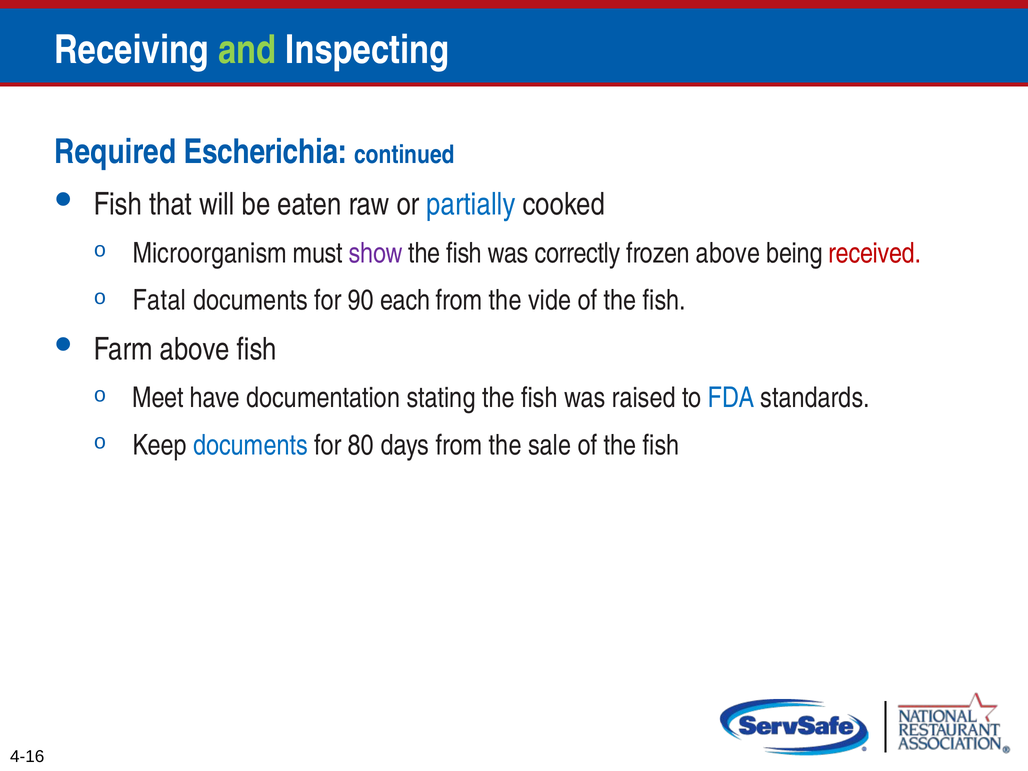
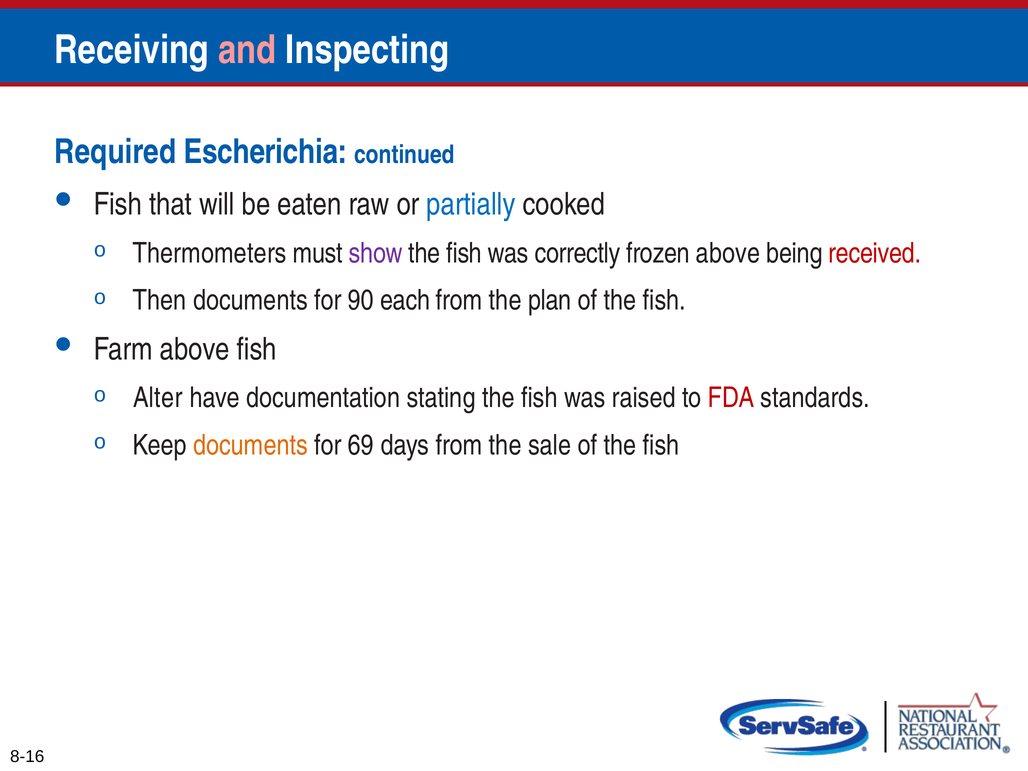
and colour: light green -> pink (247, 50)
Microorganism: Microorganism -> Thermometers (210, 253)
Fatal: Fatal -> Then (160, 300)
vide: vide -> plan (550, 300)
Meet: Meet -> Alter (158, 398)
FDA colour: blue -> red (731, 398)
documents colour: blue -> orange (250, 445)
80: 80 -> 69 (361, 445)
4-16: 4-16 -> 8-16 (27, 757)
